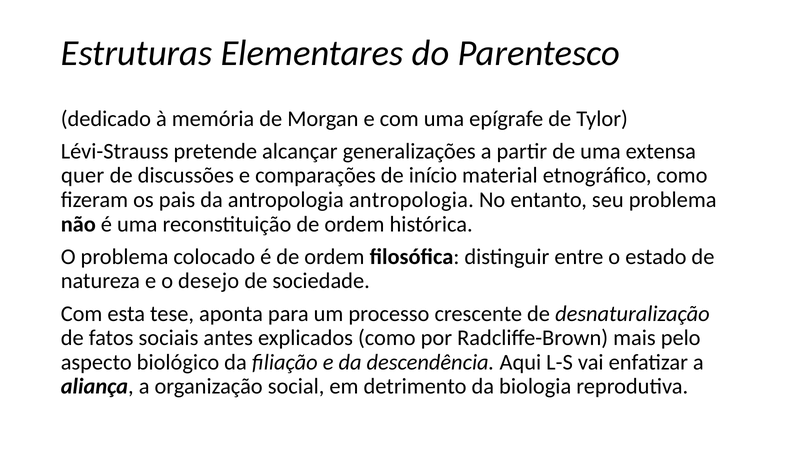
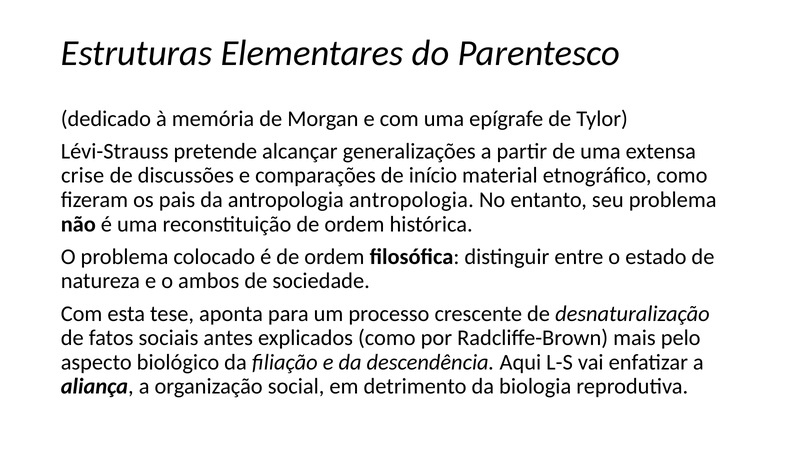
quer: quer -> crise (83, 175)
desejo: desejo -> ambos (209, 281)
